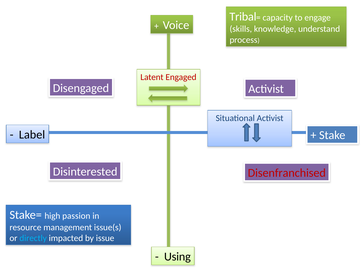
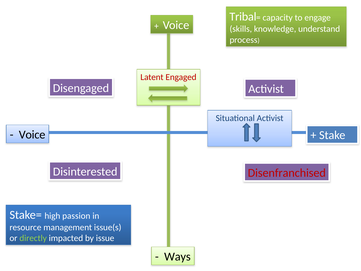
Label: Label -> Voice (32, 135)
directly colour: light blue -> light green (33, 238)
Using: Using -> Ways (177, 257)
